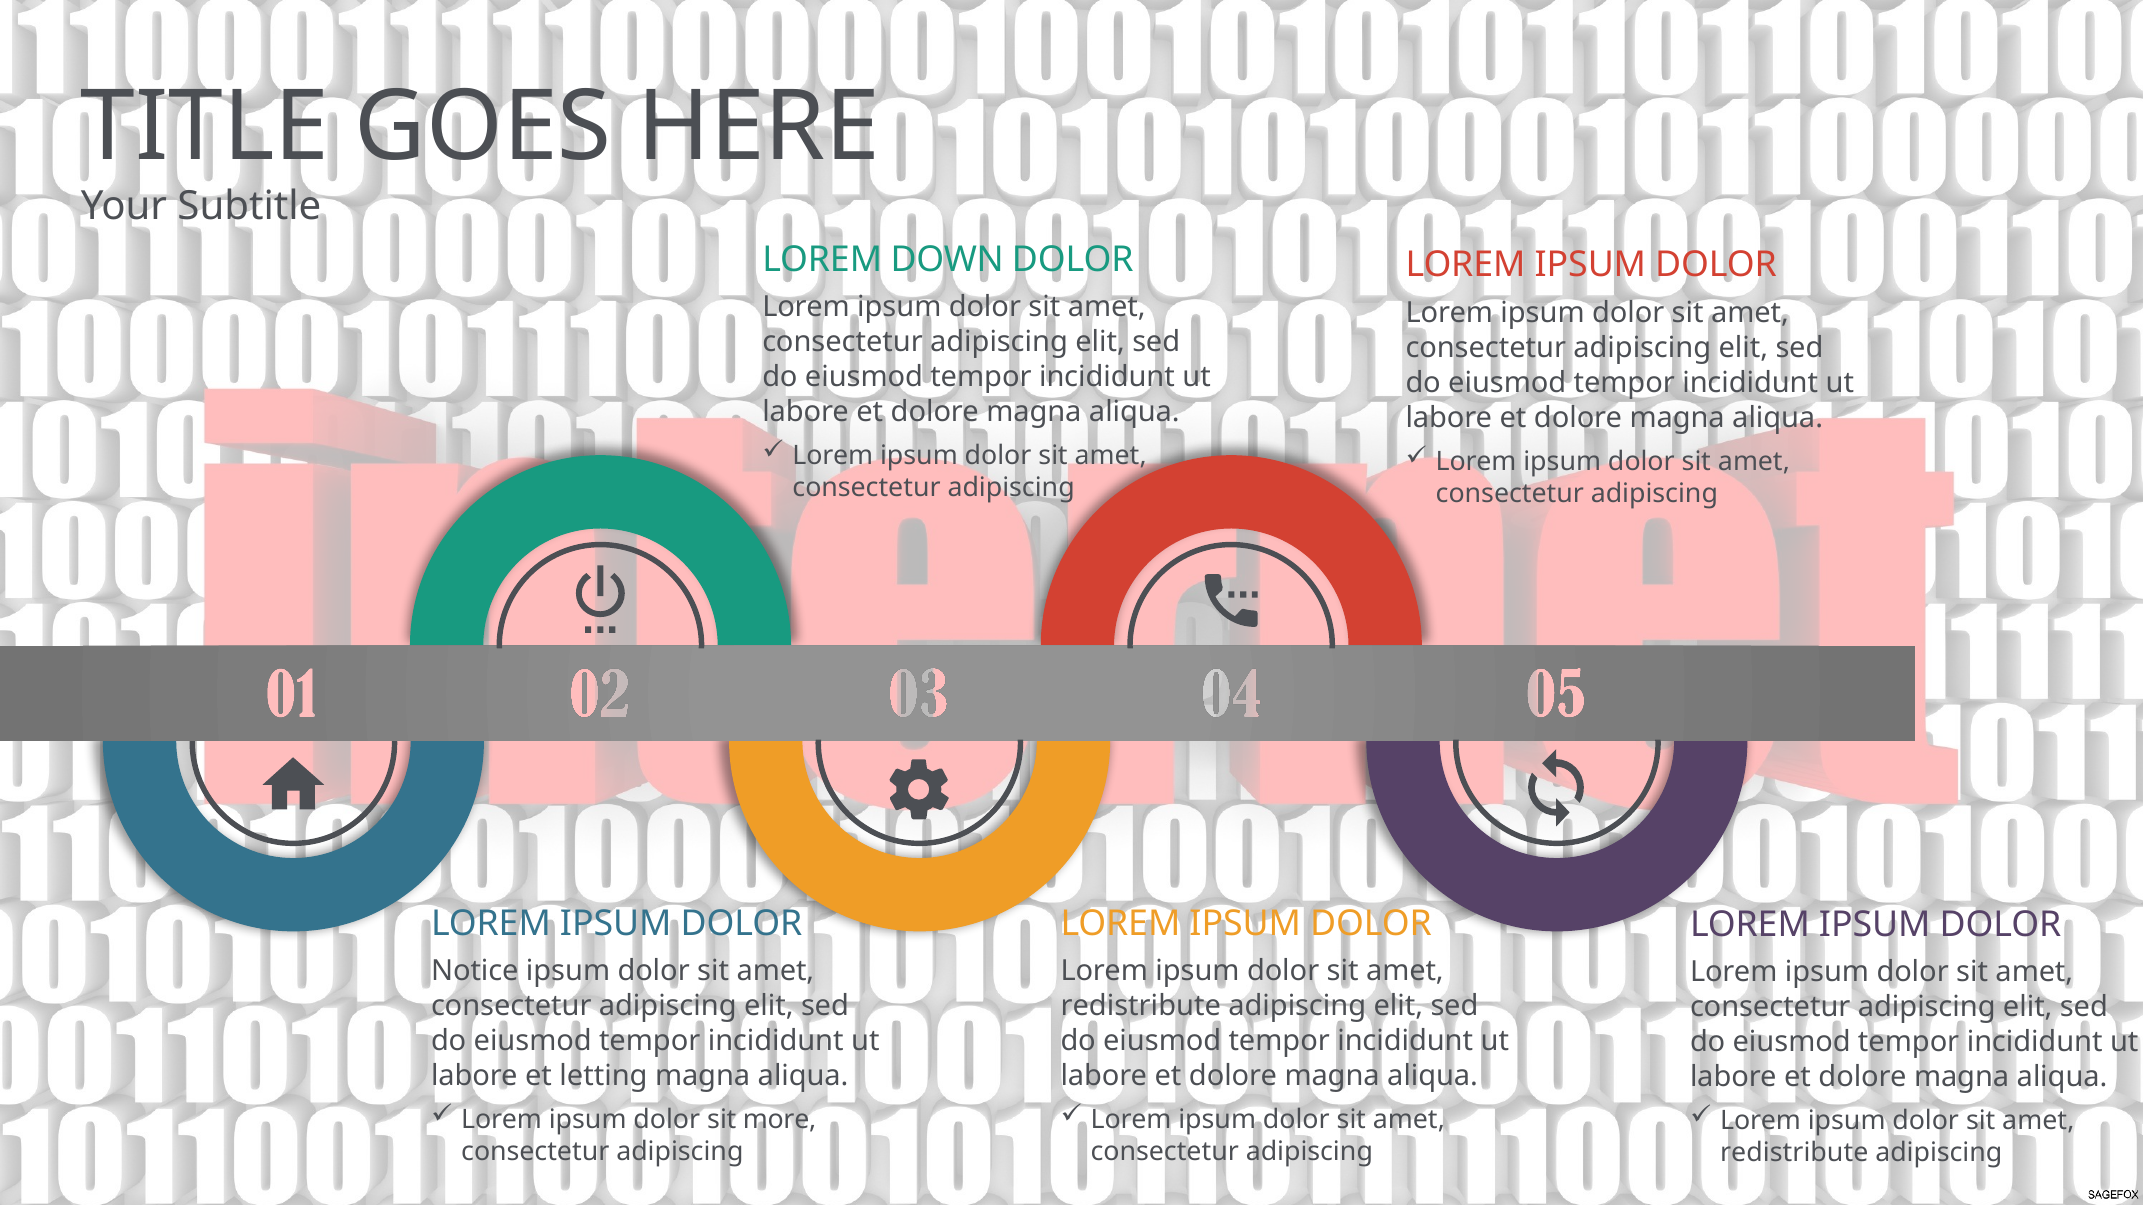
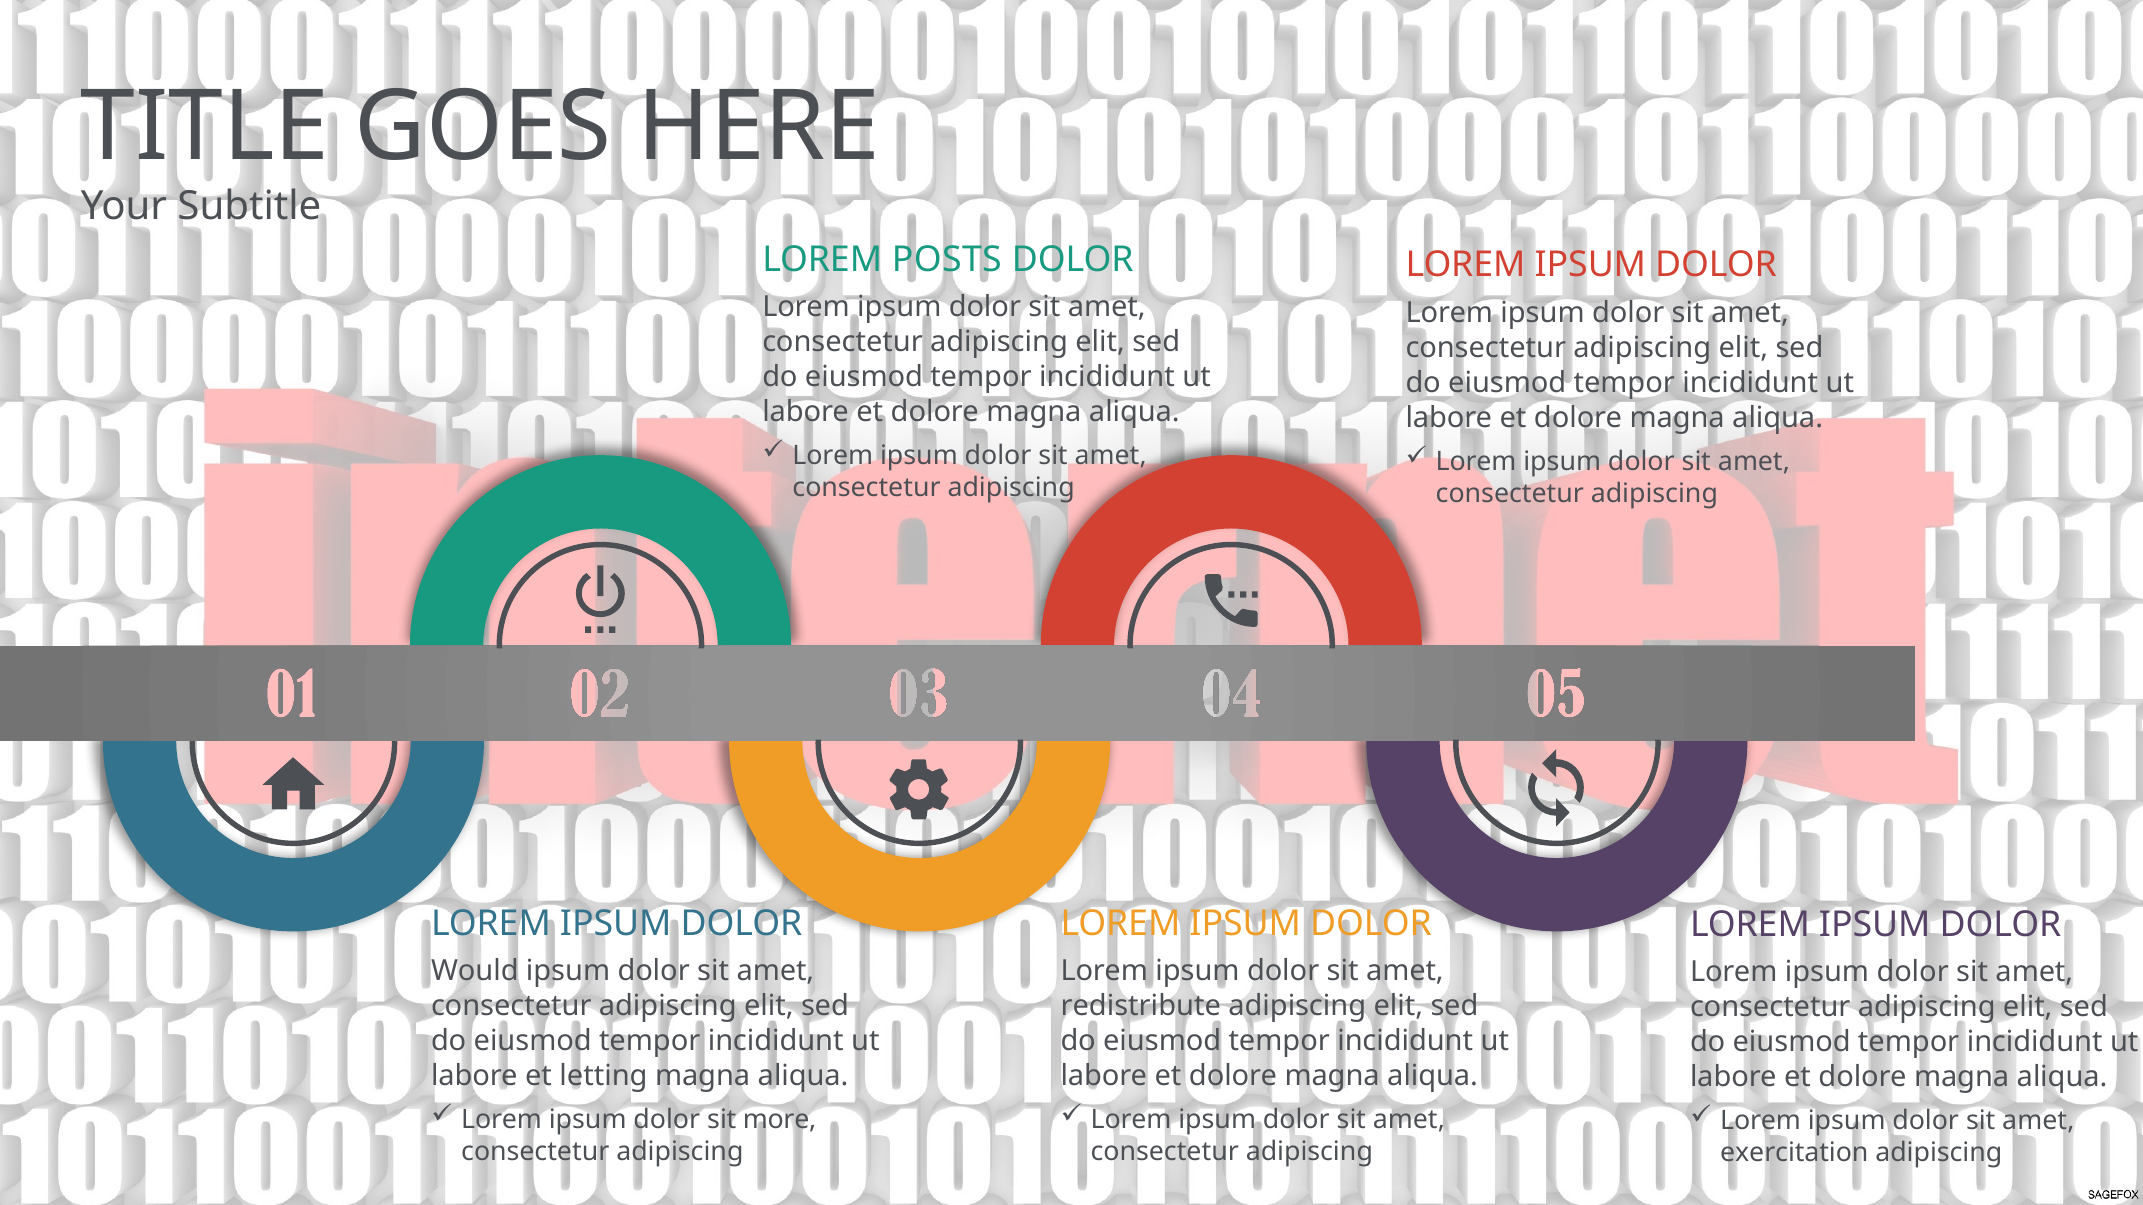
DOWN: DOWN -> POSTS (947, 259)
Notice: Notice -> Would (475, 972)
redistribute: redistribute -> exercitation (1794, 1153)
